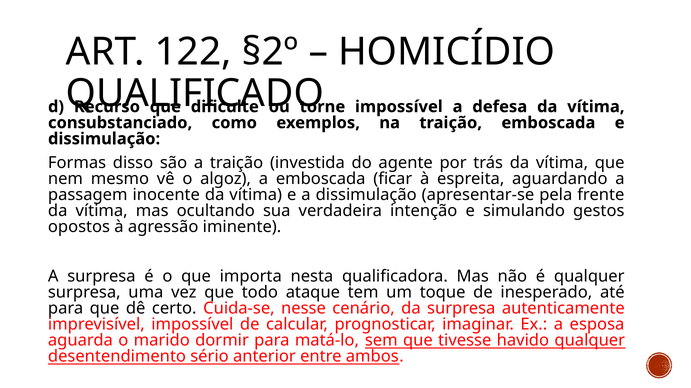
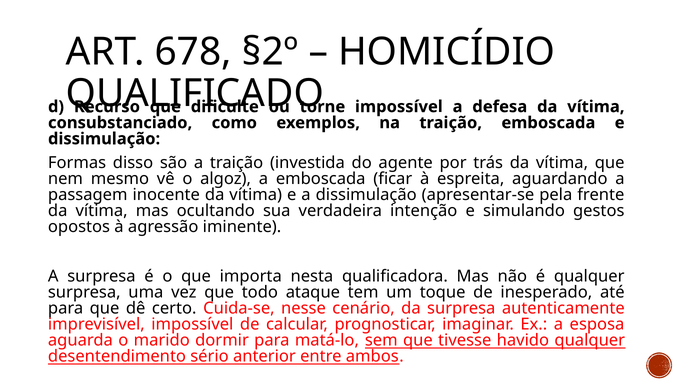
122: 122 -> 678 (193, 52)
